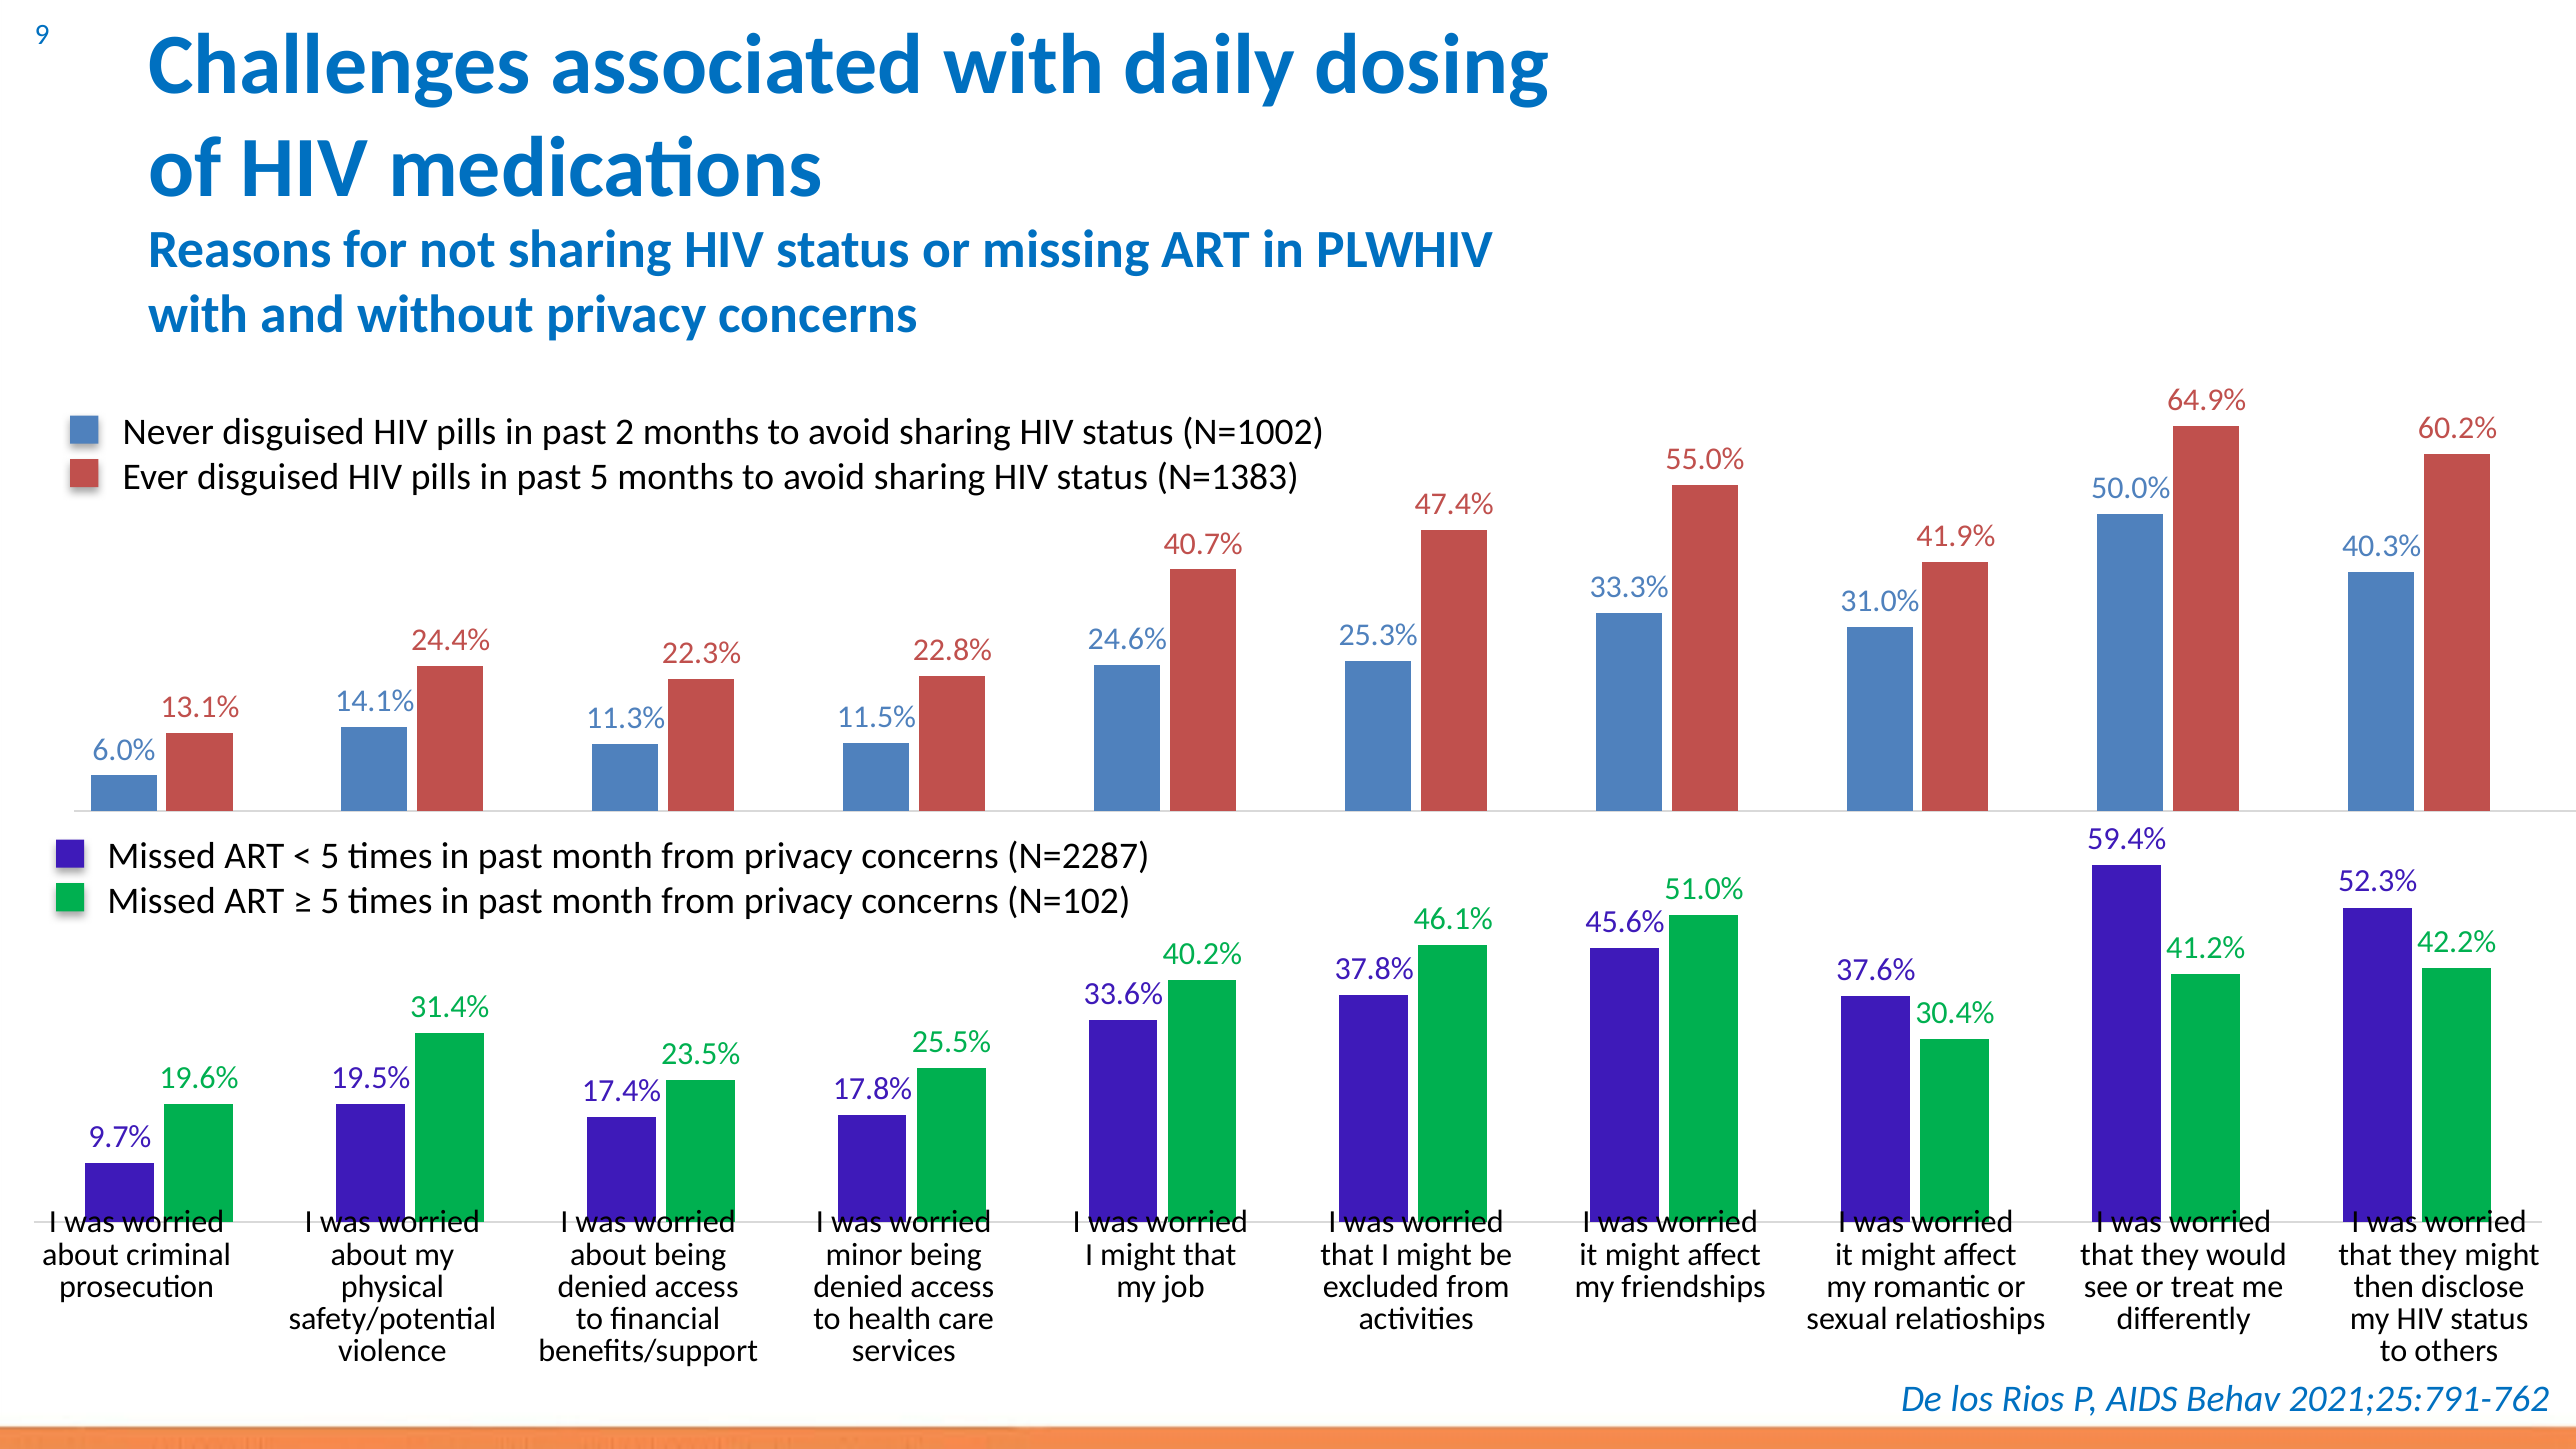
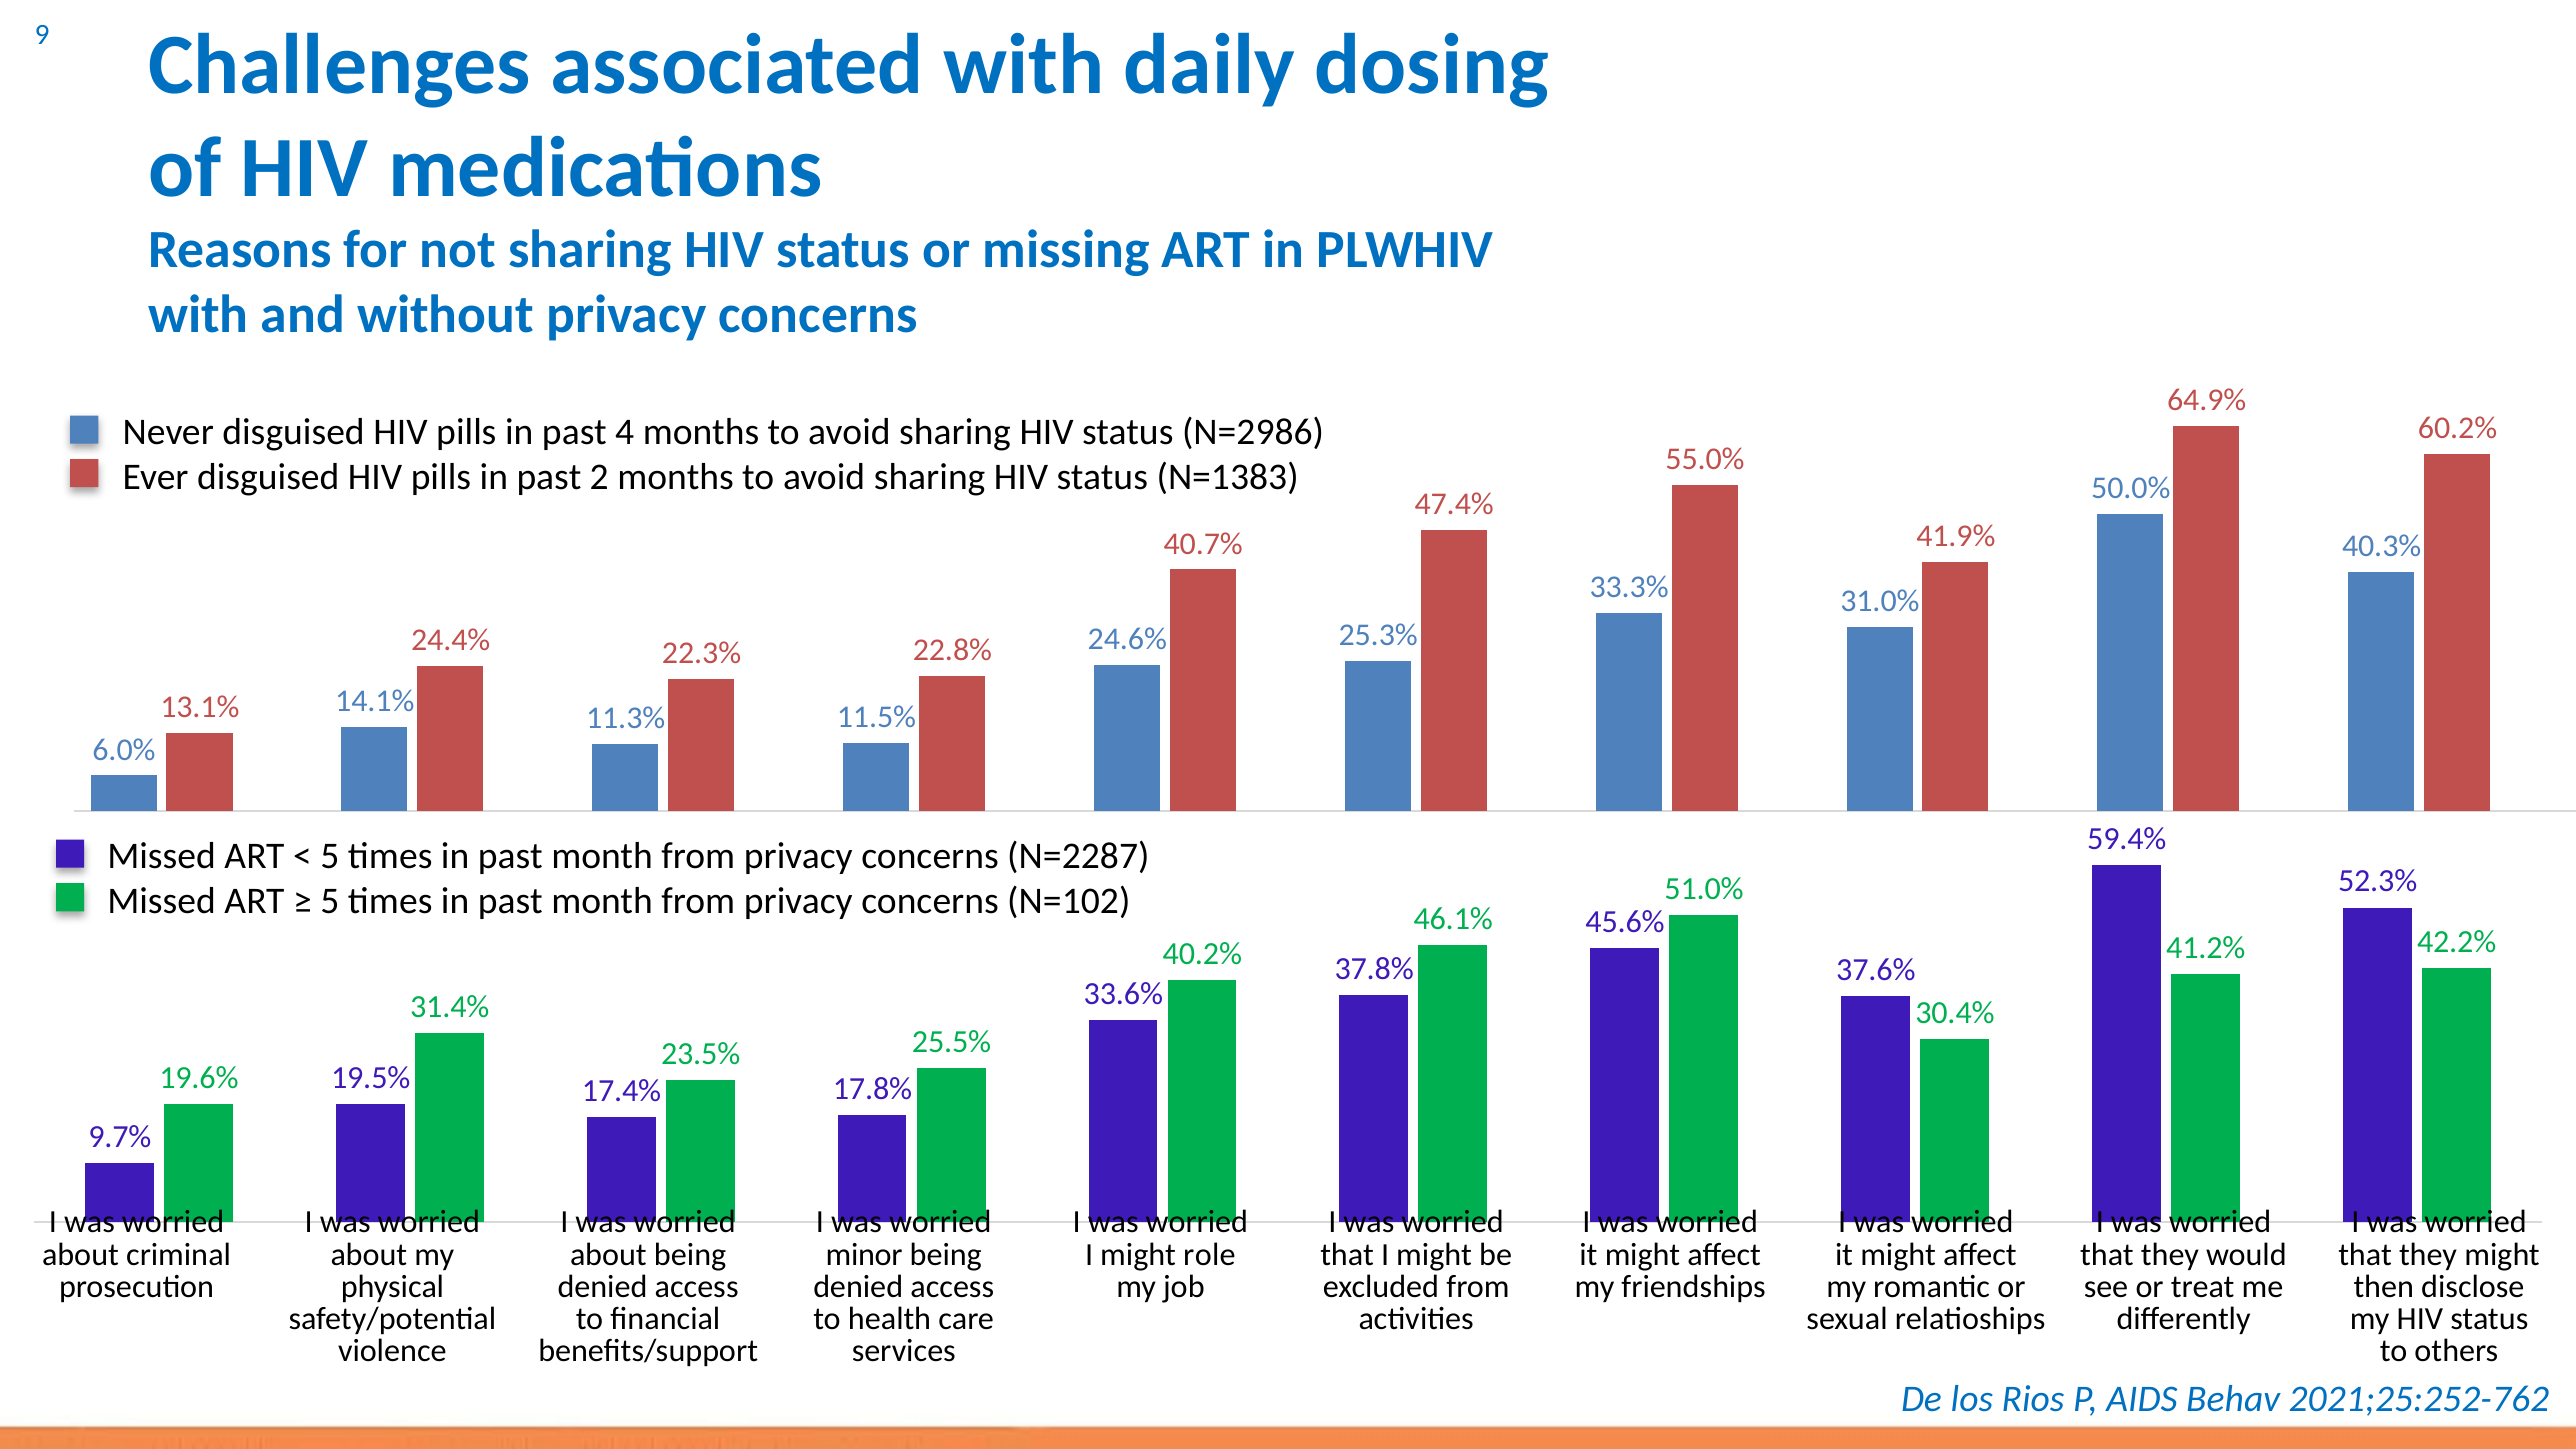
2: 2 -> 4 (625, 432)
N=1002: N=1002 -> N=2986 (1253, 432)
past 5: 5 -> 2 (599, 477)
might that: that -> role (1209, 1255)
2021;25:791-762: 2021;25:791-762 -> 2021;25:252-762 (2419, 1399)
